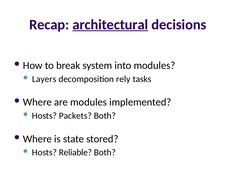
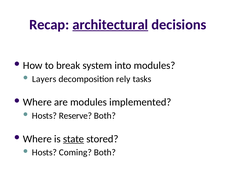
Packets: Packets -> Reserve (75, 116)
state underline: none -> present (74, 139)
Reliable: Reliable -> Coming (75, 152)
